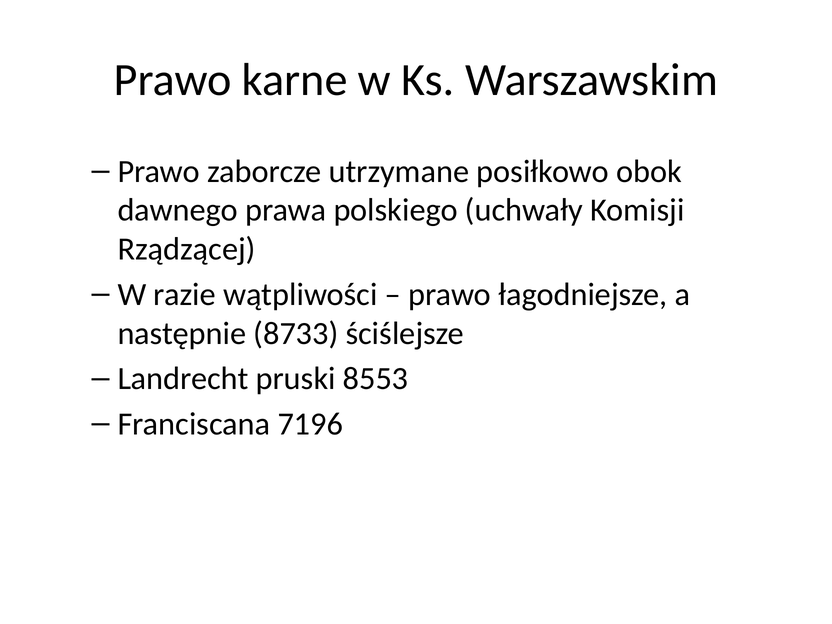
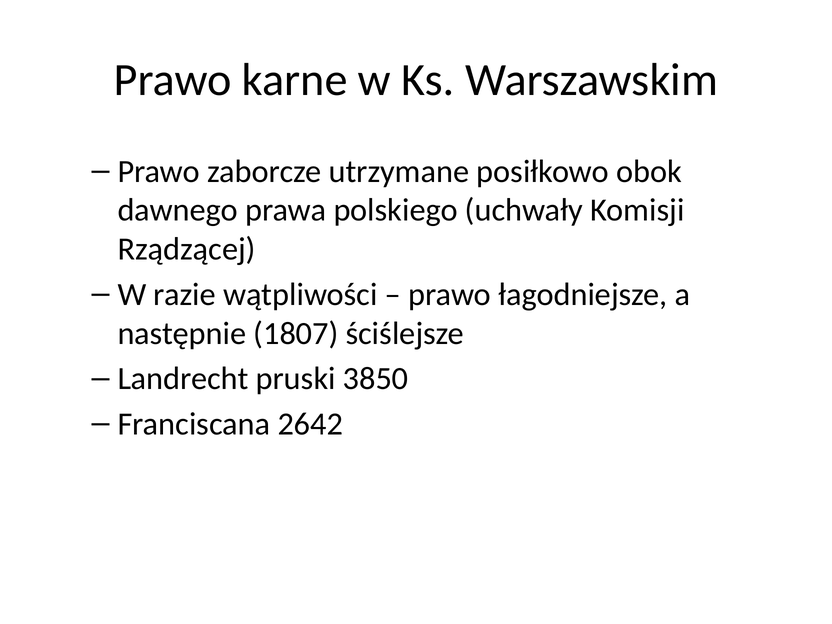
8733: 8733 -> 1807 (296, 333)
8553: 8553 -> 3850 (376, 379)
7196: 7196 -> 2642 (310, 424)
